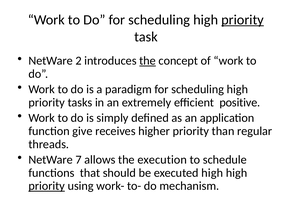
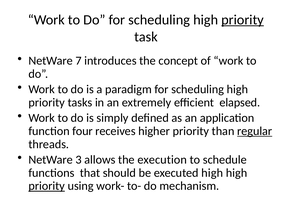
2: 2 -> 7 (78, 61)
the underline: present -> none (148, 61)
positive: positive -> elapsed (240, 102)
give: give -> four (83, 131)
regular underline: none -> present (255, 131)
7: 7 -> 3 (78, 160)
